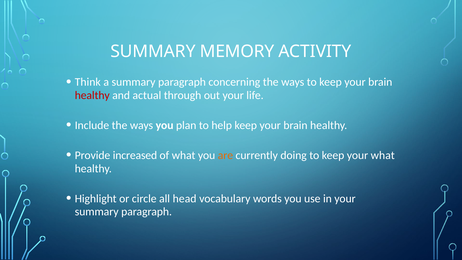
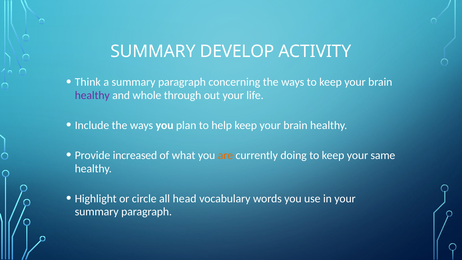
MEMORY: MEMORY -> DEVELOP (237, 51)
healthy colour: red -> purple (92, 95)
actual: actual -> whole (147, 95)
your what: what -> same (383, 155)
